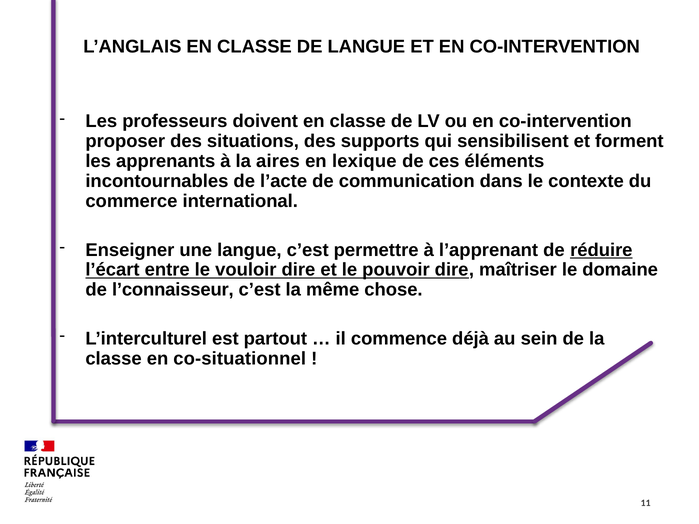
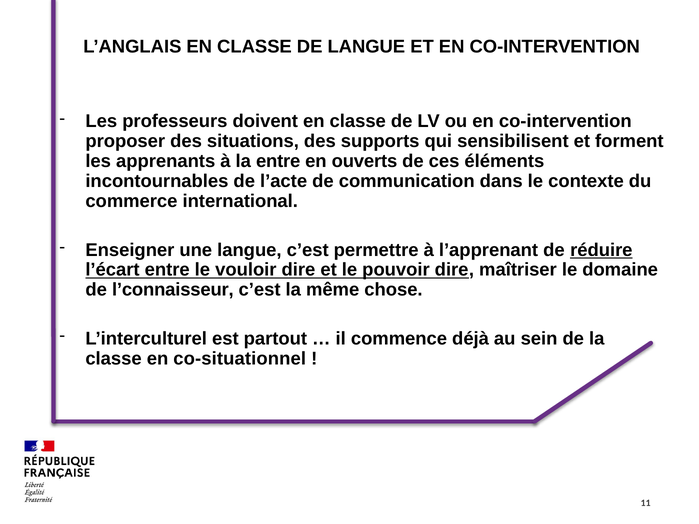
la aires: aires -> entre (278, 161)
lexique: lexique -> ouverts (364, 161)
